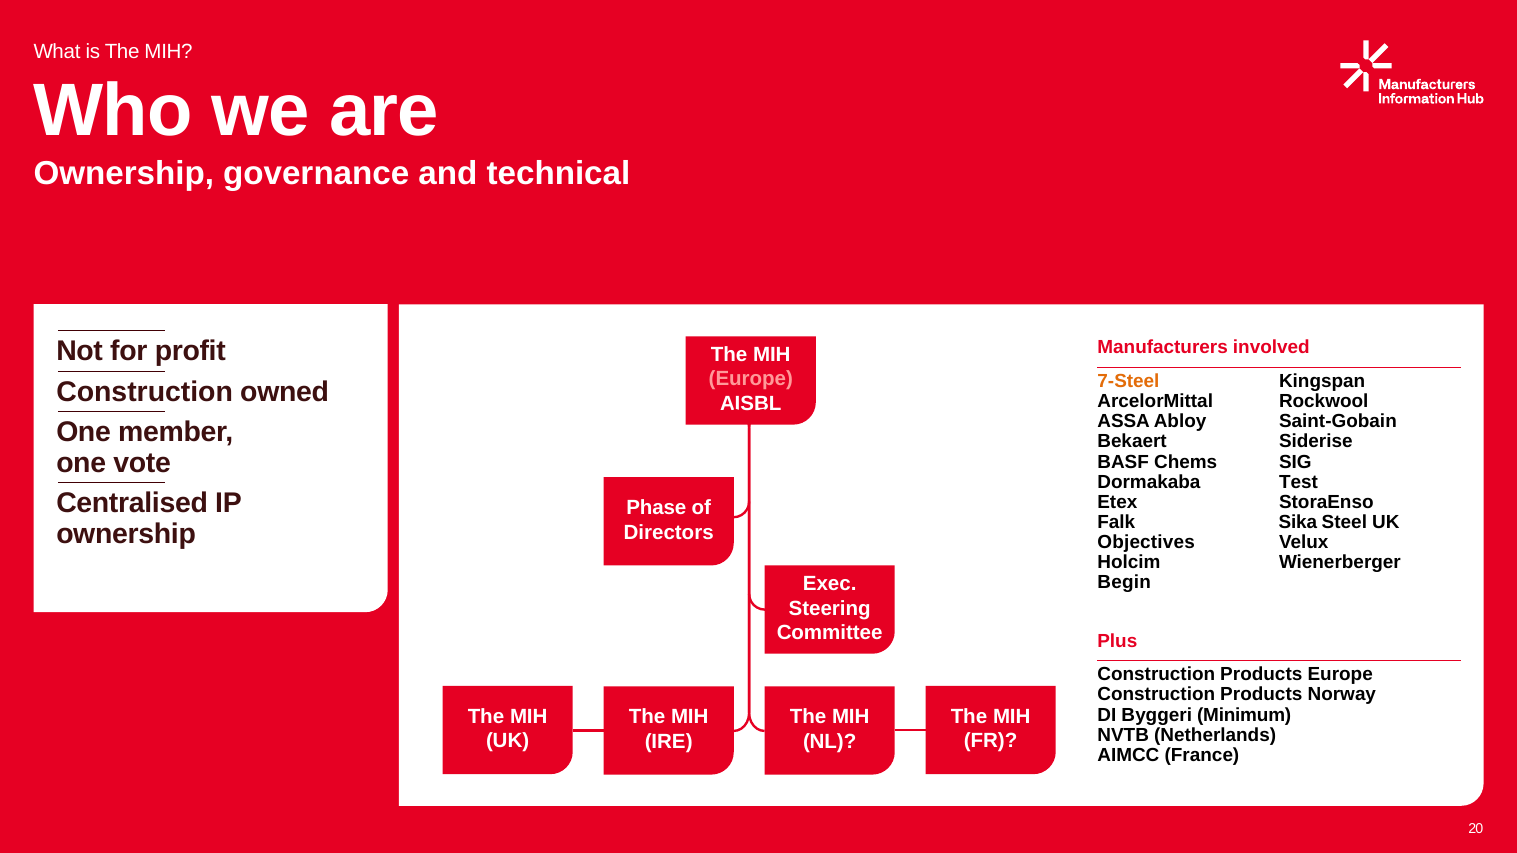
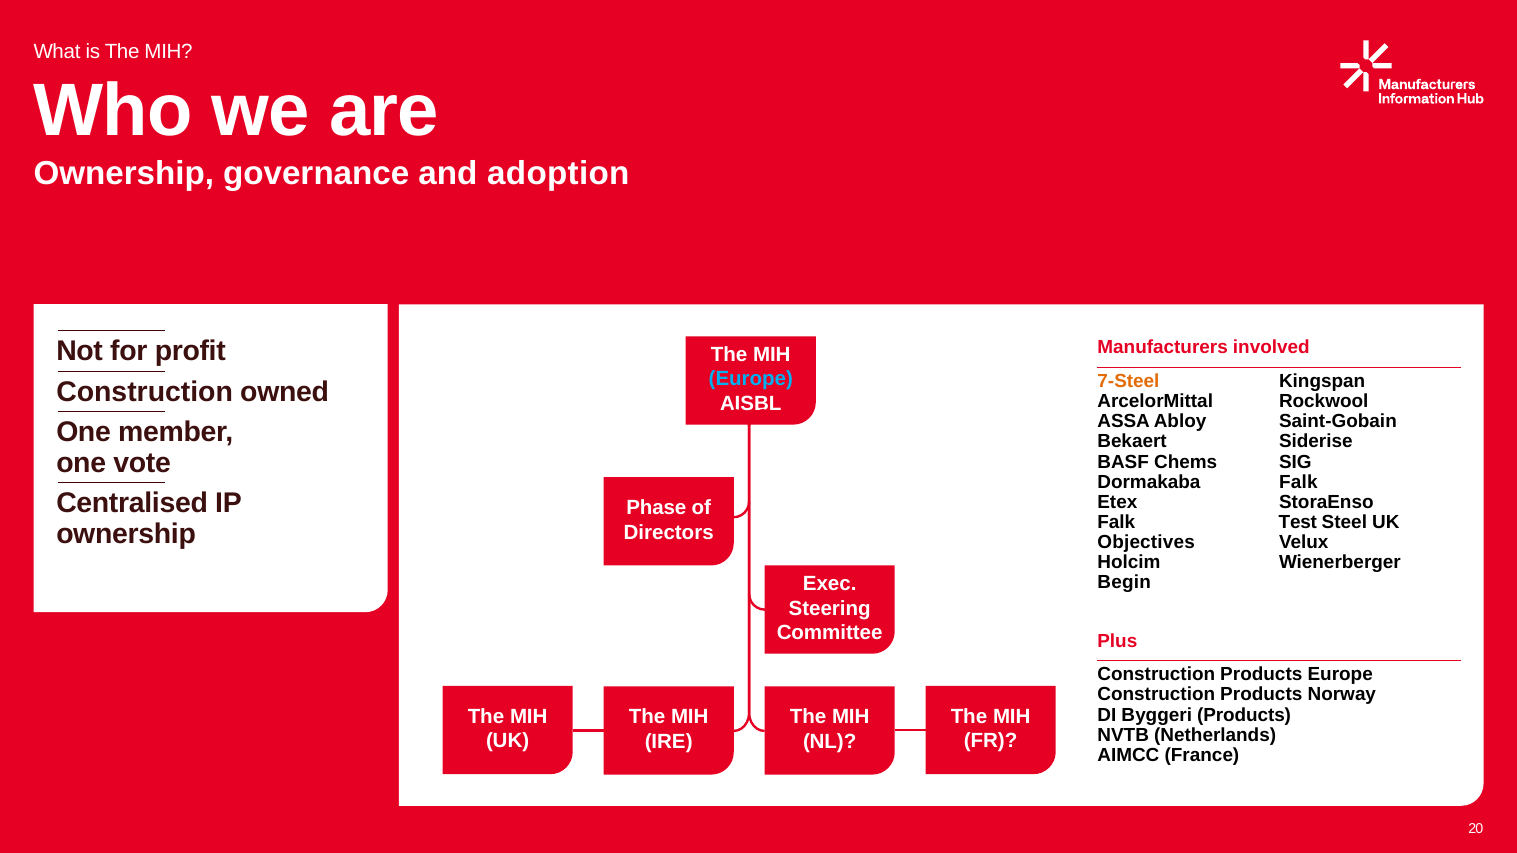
technical: technical -> adoption (558, 173)
Europe colour: pink -> light blue (751, 379)
Test: Test -> Falk (1298, 482)
Sika: Sika -> Test (1298, 522)
Byggeri Minimum: Minimum -> Products (1244, 715)
